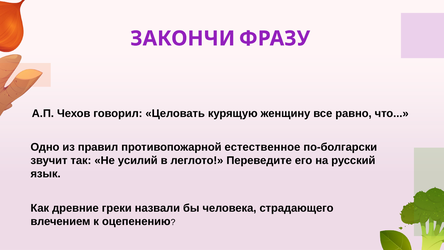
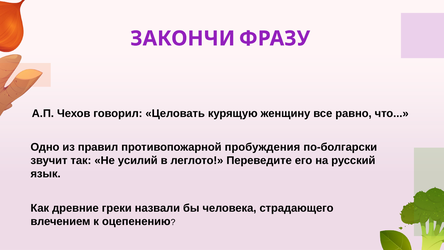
естественное: естественное -> пробуждения (262, 147)
